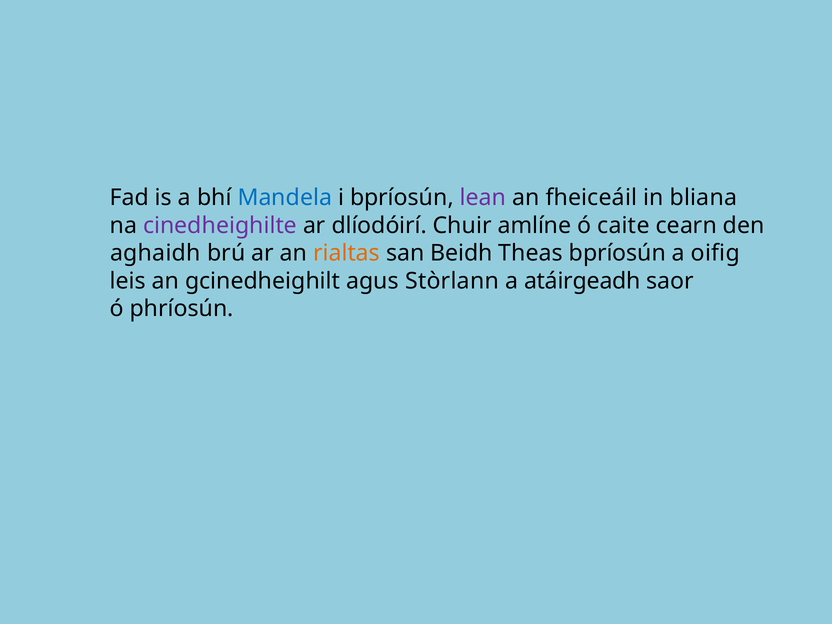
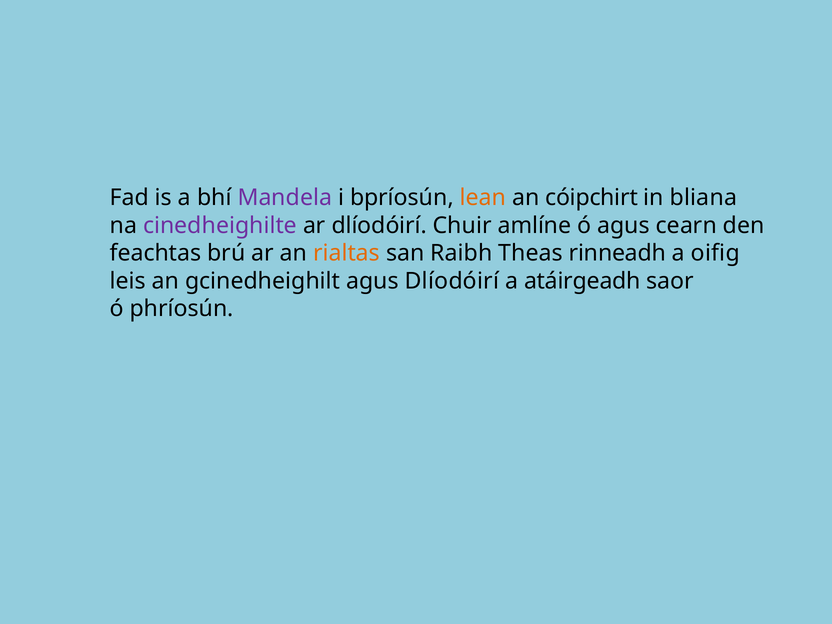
Mandela colour: blue -> purple (285, 198)
lean colour: purple -> orange (483, 198)
fheiceáil: fheiceáil -> cóipchirt (592, 198)
ó caite: caite -> agus (624, 225)
aghaidh: aghaidh -> feachtas (155, 253)
Beidh: Beidh -> Raibh (461, 253)
Theas bpríosún: bpríosún -> rinneadh (617, 253)
agus Stòrlann: Stòrlann -> Dlíodóirí (452, 281)
